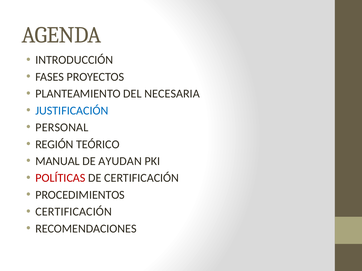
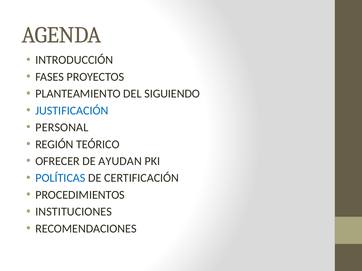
NECESARIA: NECESARIA -> SIGUIENDO (172, 94)
MANUAL: MANUAL -> OFRECER (58, 161)
POLÍTICAS colour: red -> blue (60, 178)
CERTIFICACIÓN: CERTIFICACIÓN -> INSTITUCIONES (74, 212)
